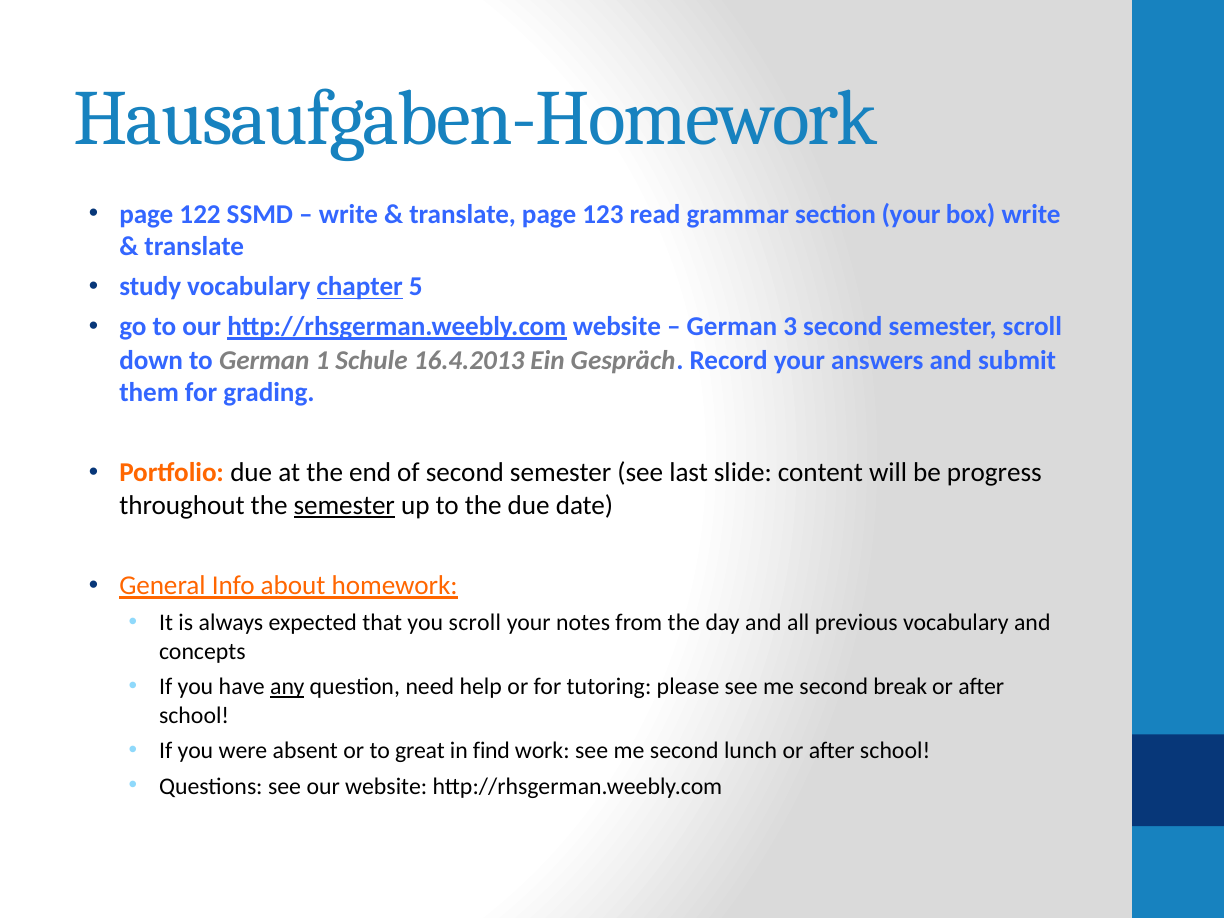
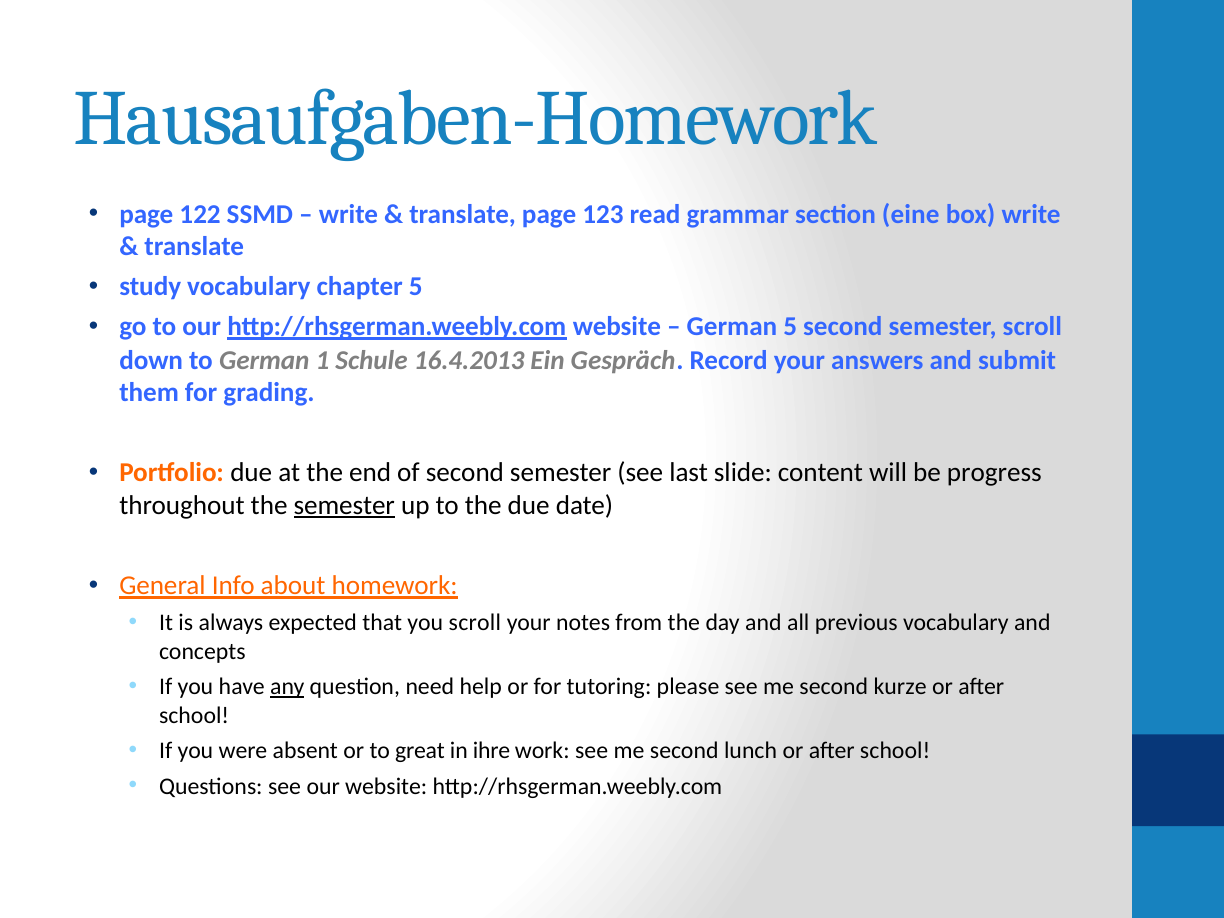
section your: your -> eine (911, 214)
chapter underline: present -> none (360, 287)
German 3: 3 -> 5 (790, 327)
break: break -> kurze (900, 687)
find: find -> ihre (491, 751)
